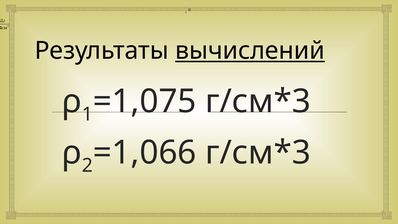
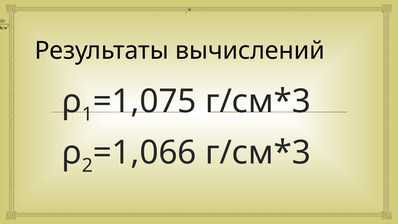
вычислений underline: present -> none (250, 51)
